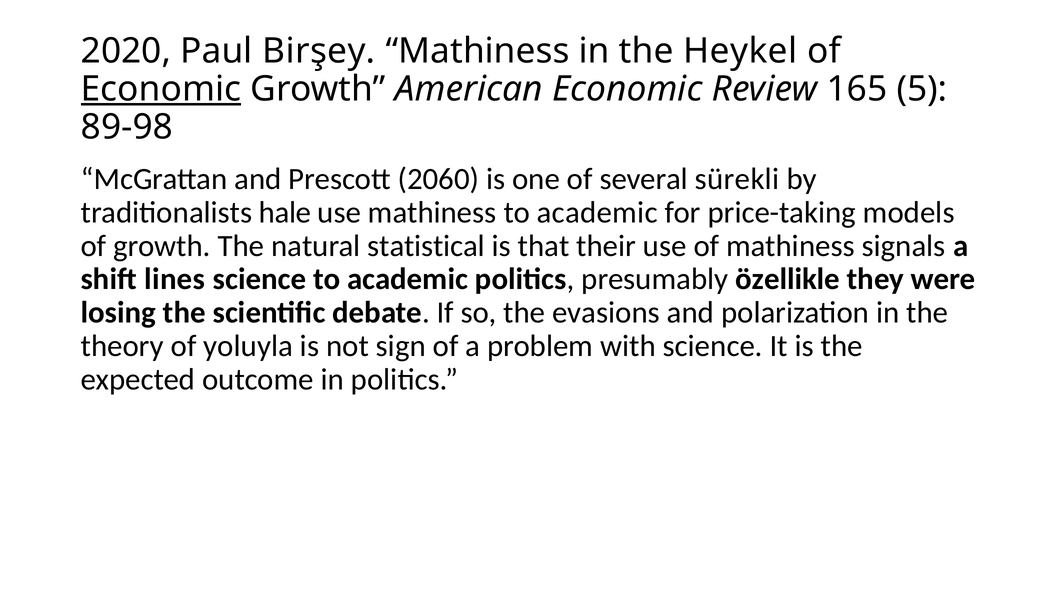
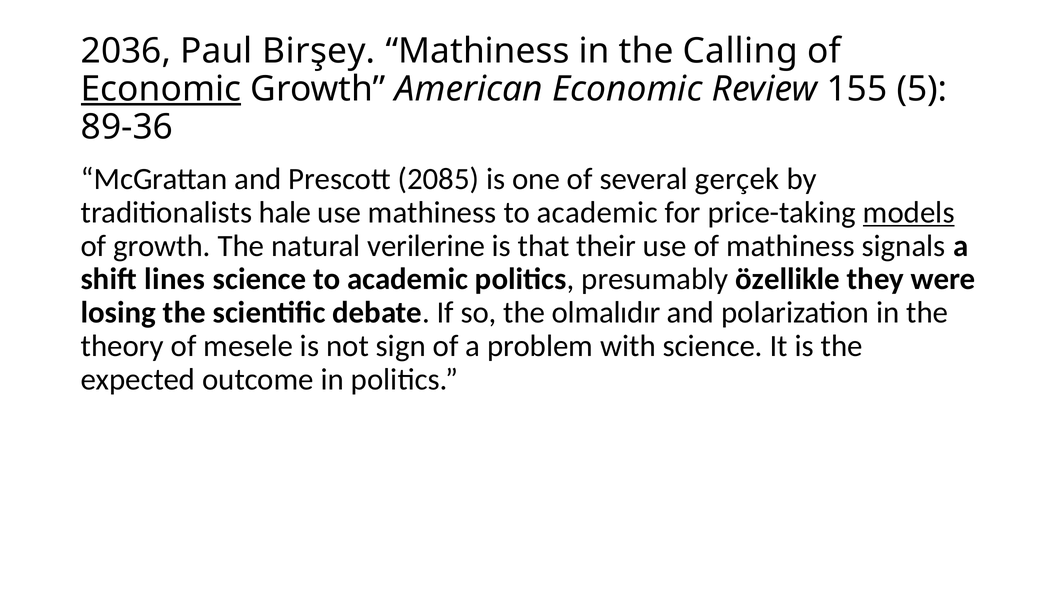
2020: 2020 -> 2036 (126, 51)
Heykel: Heykel -> Calling (740, 51)
165: 165 -> 155 (857, 89)
89-98: 89-98 -> 89-36 (127, 127)
2060: 2060 -> 2085 (438, 179)
sürekli: sürekli -> gerçek (737, 179)
models underline: none -> present (909, 213)
statistical: statistical -> verilerine (426, 246)
evasions: evasions -> olmalıdır (606, 313)
yoluyla: yoluyla -> mesele (248, 346)
